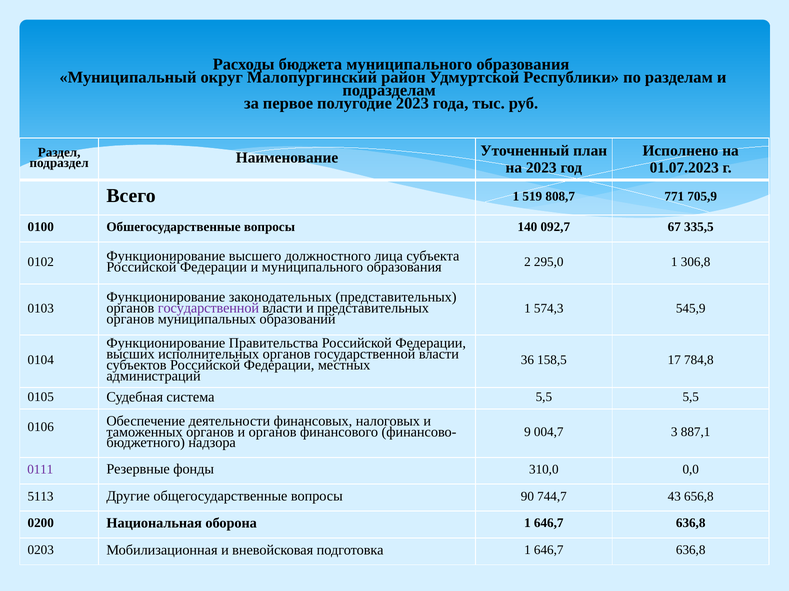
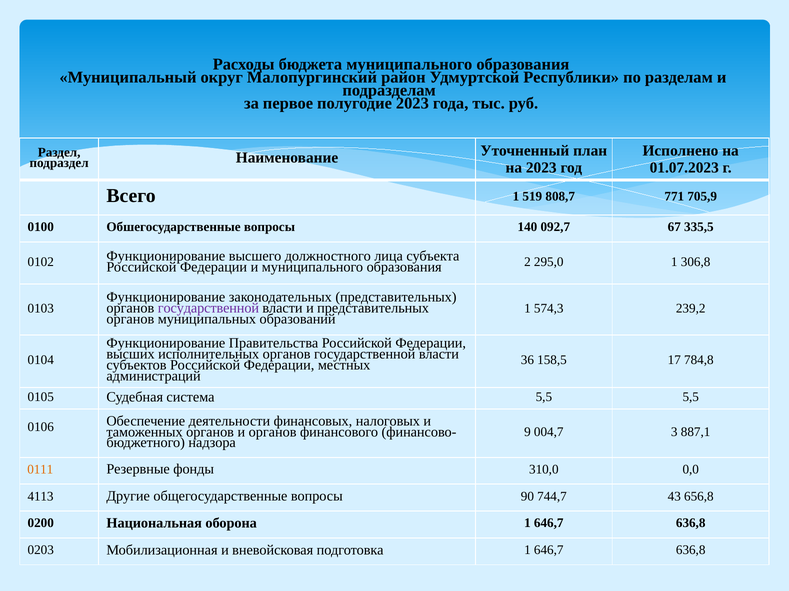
545,9: 545,9 -> 239,2 (691, 309)
0111 colour: purple -> orange (40, 470)
5113: 5113 -> 4113 (41, 497)
